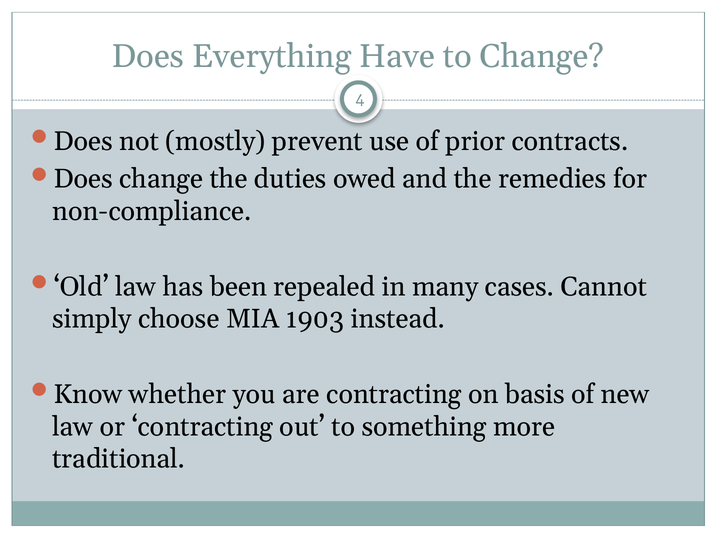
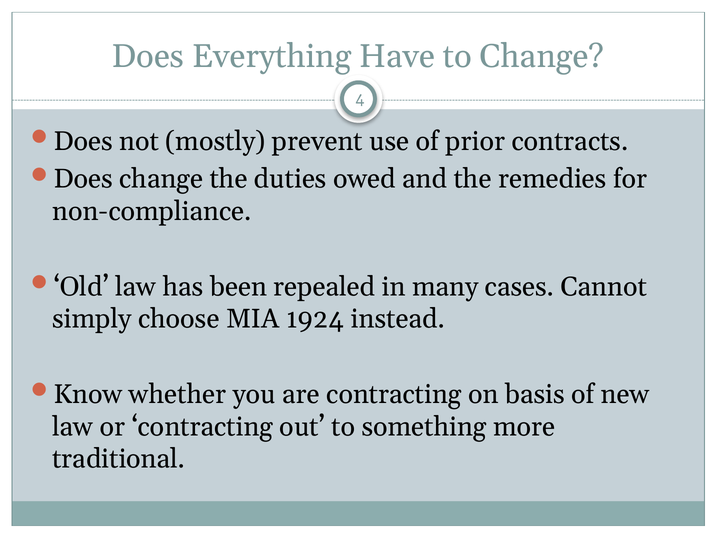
1903: 1903 -> 1924 (315, 319)
